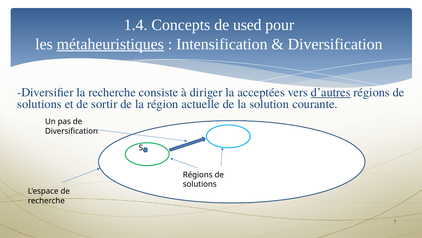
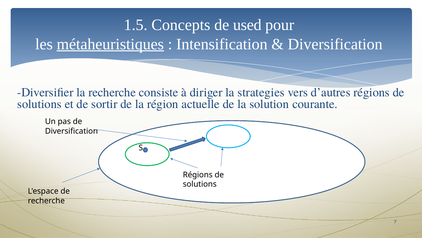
1.4: 1.4 -> 1.5 (136, 25)
acceptées: acceptées -> strategies (261, 92)
d’autres underline: present -> none (331, 92)
